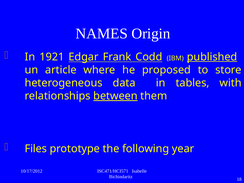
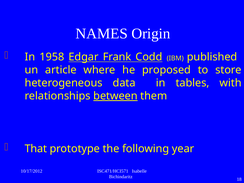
1921: 1921 -> 1958 (52, 57)
published underline: present -> none (212, 57)
Files: Files -> That (36, 149)
